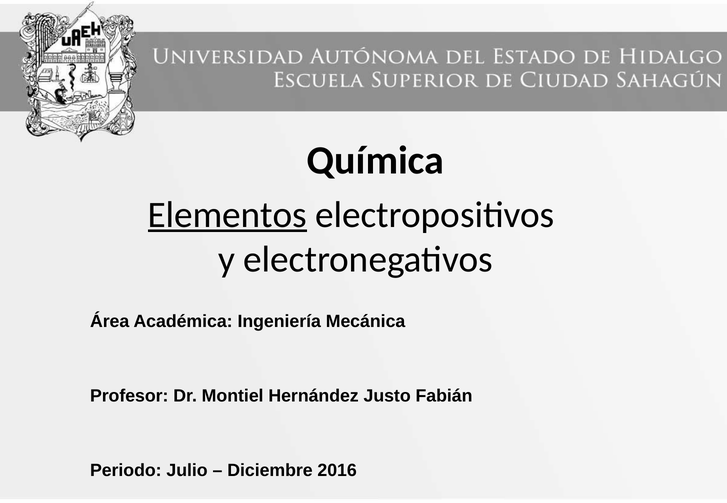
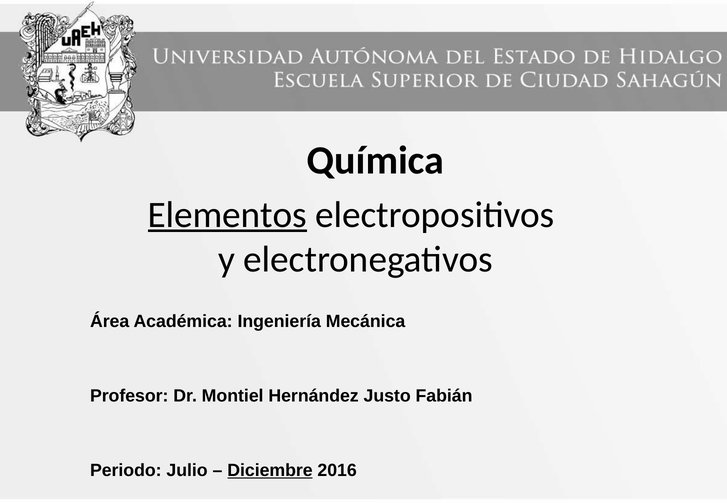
Diciembre underline: none -> present (270, 470)
